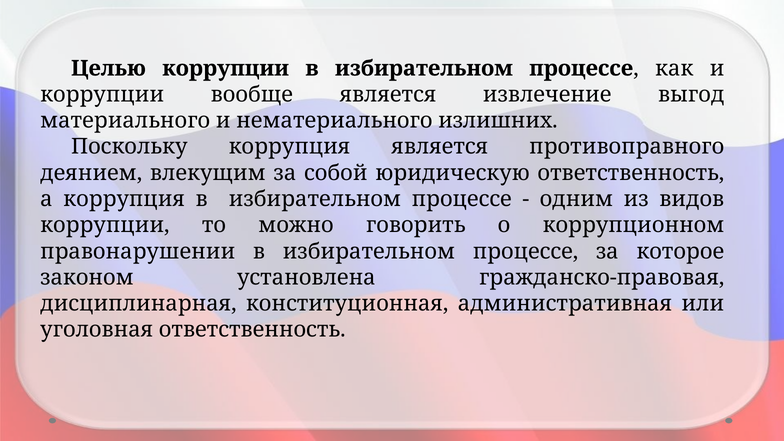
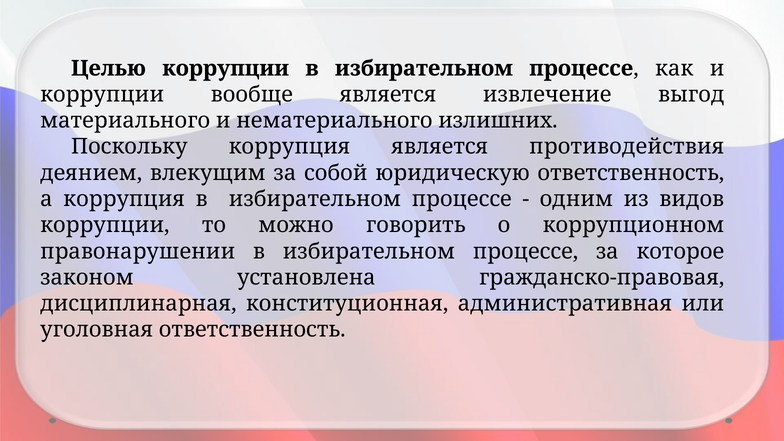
противоправного: противоправного -> противодействия (627, 147)
